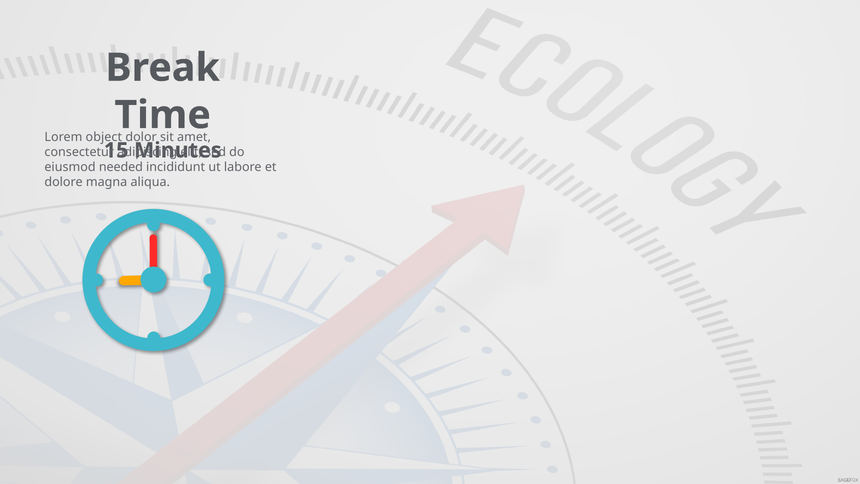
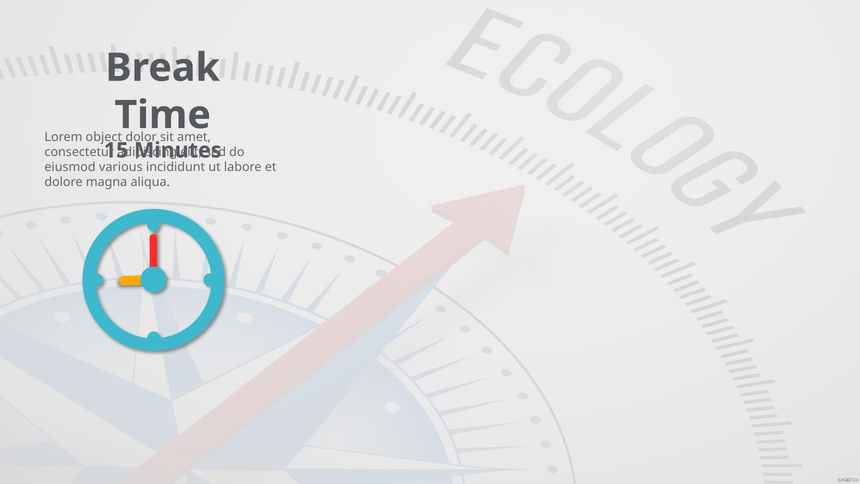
needed: needed -> various (121, 167)
